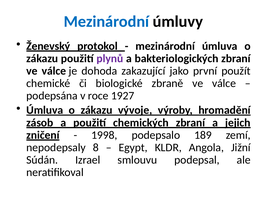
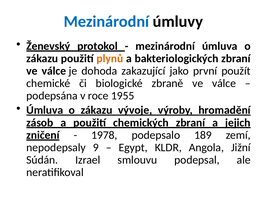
plynů colour: purple -> orange (110, 59)
1927: 1927 -> 1955 (123, 96)
1998: 1998 -> 1978 (104, 135)
8: 8 -> 9 (96, 148)
